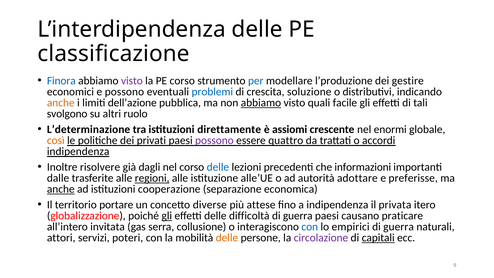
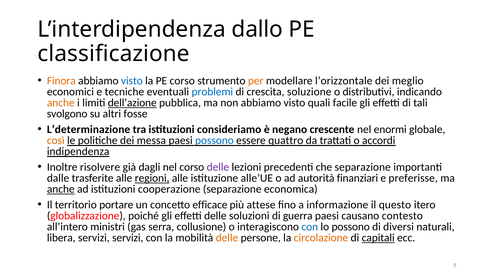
L’interdipendenza delle: delle -> dallo (257, 29)
Finora colour: blue -> orange (61, 81)
visto colour: purple -> blue (132, 81)
per colour: blue -> orange (256, 81)
l’produzione: l’produzione -> l’orizzontale (344, 81)
gestire: gestire -> meglio (408, 81)
e possono: possono -> tecniche (124, 92)
dell’azione underline: none -> present (132, 103)
abbiamo underline: present -> none (261, 103)
ruolo: ruolo -> fosse (136, 114)
direttamente: direttamente -> consideriamo (229, 129)
assiomi: assiomi -> negano (290, 129)
privati: privati -> messa (151, 140)
possono colour: purple -> blue (214, 140)
delle colour: blue -> purple (218, 167)
che informazioni: informazioni -> separazione (363, 167)
adottare: adottare -> finanziari (357, 178)
diverse: diverse -> efficace (210, 205)
a indipendenza: indipendenza -> informazione (337, 205)
privata: privata -> questo (395, 205)
gli underline: present -> none (167, 216)
difficoltà: difficoltà -> soluzioni (249, 216)
praticare: praticare -> contesto (402, 216)
invitata: invitata -> ministri (108, 227)
lo empirici: empirici -> possono (351, 227)
guerra: guerra -> diversi (399, 227)
attori: attori -> libera (61, 238)
servizi poteri: poteri -> servizi (128, 238)
circolazione colour: purple -> orange (321, 238)
